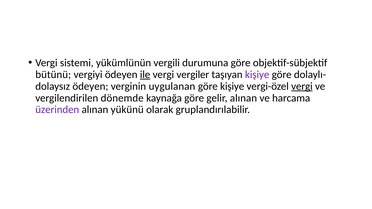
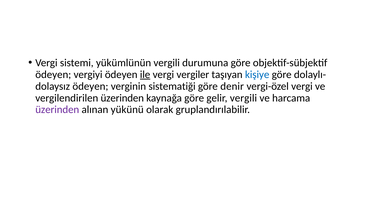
bütünü: bütünü -> ödeyen (53, 75)
kişiye colour: purple -> blue (257, 75)
uygulanan: uygulanan -> sistematiği (172, 86)
göre kişiye: kişiye -> denir (232, 86)
vergi underline: present -> none (302, 86)
vergilendirilen dönemde: dönemde -> üzerinden (122, 98)
gelir alınan: alınan -> vergili (243, 98)
